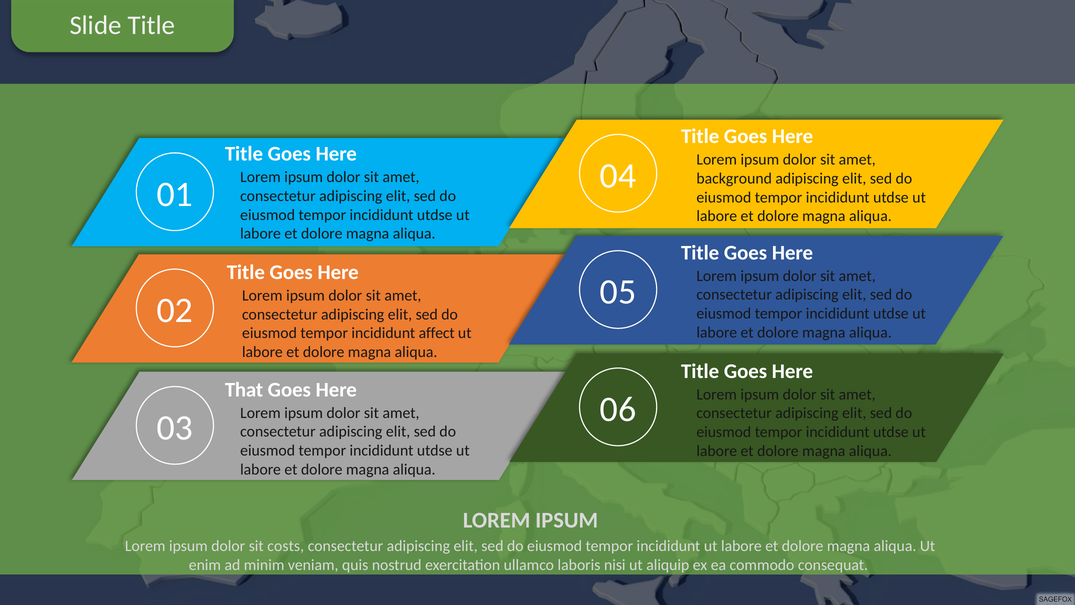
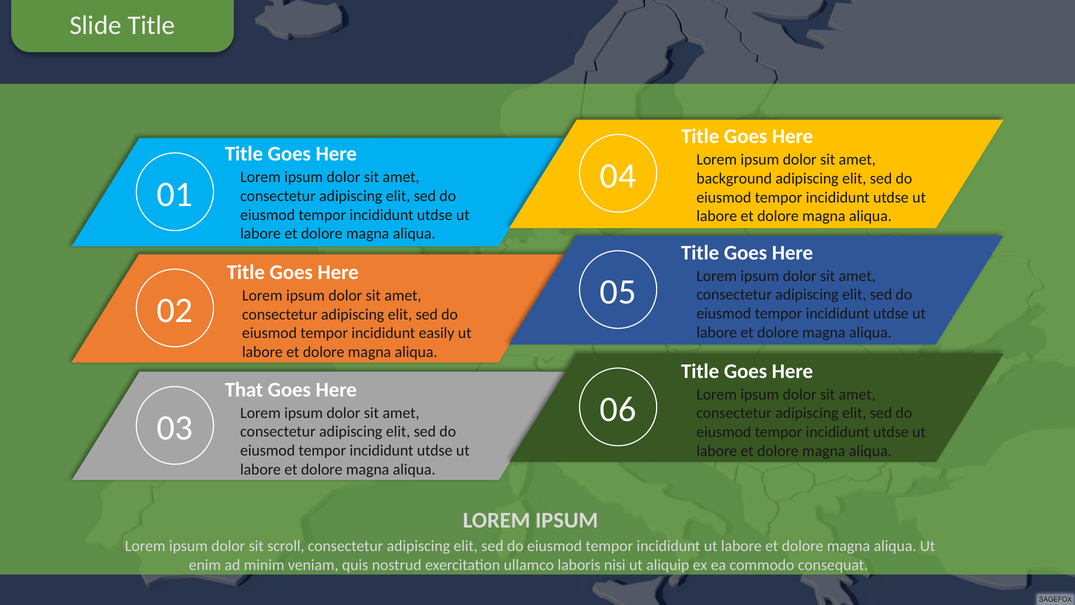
affect: affect -> easily (437, 333)
costs: costs -> scroll (286, 546)
